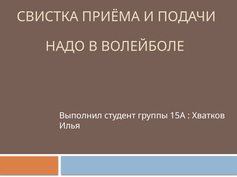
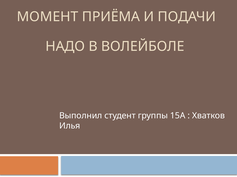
СВИСТКА: СВИСТКА -> МОМЕНТ (48, 17)
